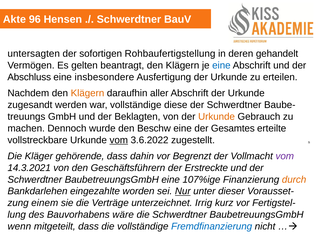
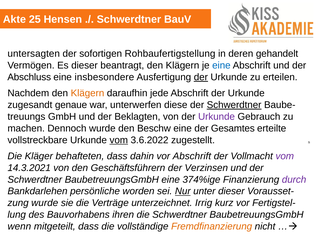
96: 96 -> 25 (35, 19)
Es gelten: gelten -> dieser (84, 65)
der underline: none -> present (201, 77)
aller: aller -> jede (159, 93)
werden: werden -> genaue (71, 105)
war vollständige: vollständige -> unterwerfen (136, 105)
Schwerdtner underline: none -> present (234, 105)
Urkunde colour: orange -> purple (217, 116)
gehörende: gehörende -> behafteten (80, 156)
vor Begrenzt: Begrenzt -> Abschrift (192, 156)
Erstreckte: Erstreckte -> Verzinsen (206, 167)
107%ige: 107%ige -> 374%ige (201, 179)
durch colour: orange -> purple (294, 179)
eingezahlte: eingezahlte -> persönliche (95, 191)
einem: einem -> wurde (45, 202)
wäre: wäre -> ihren (123, 214)
Fremdfinanzierung colour: blue -> orange (212, 226)
